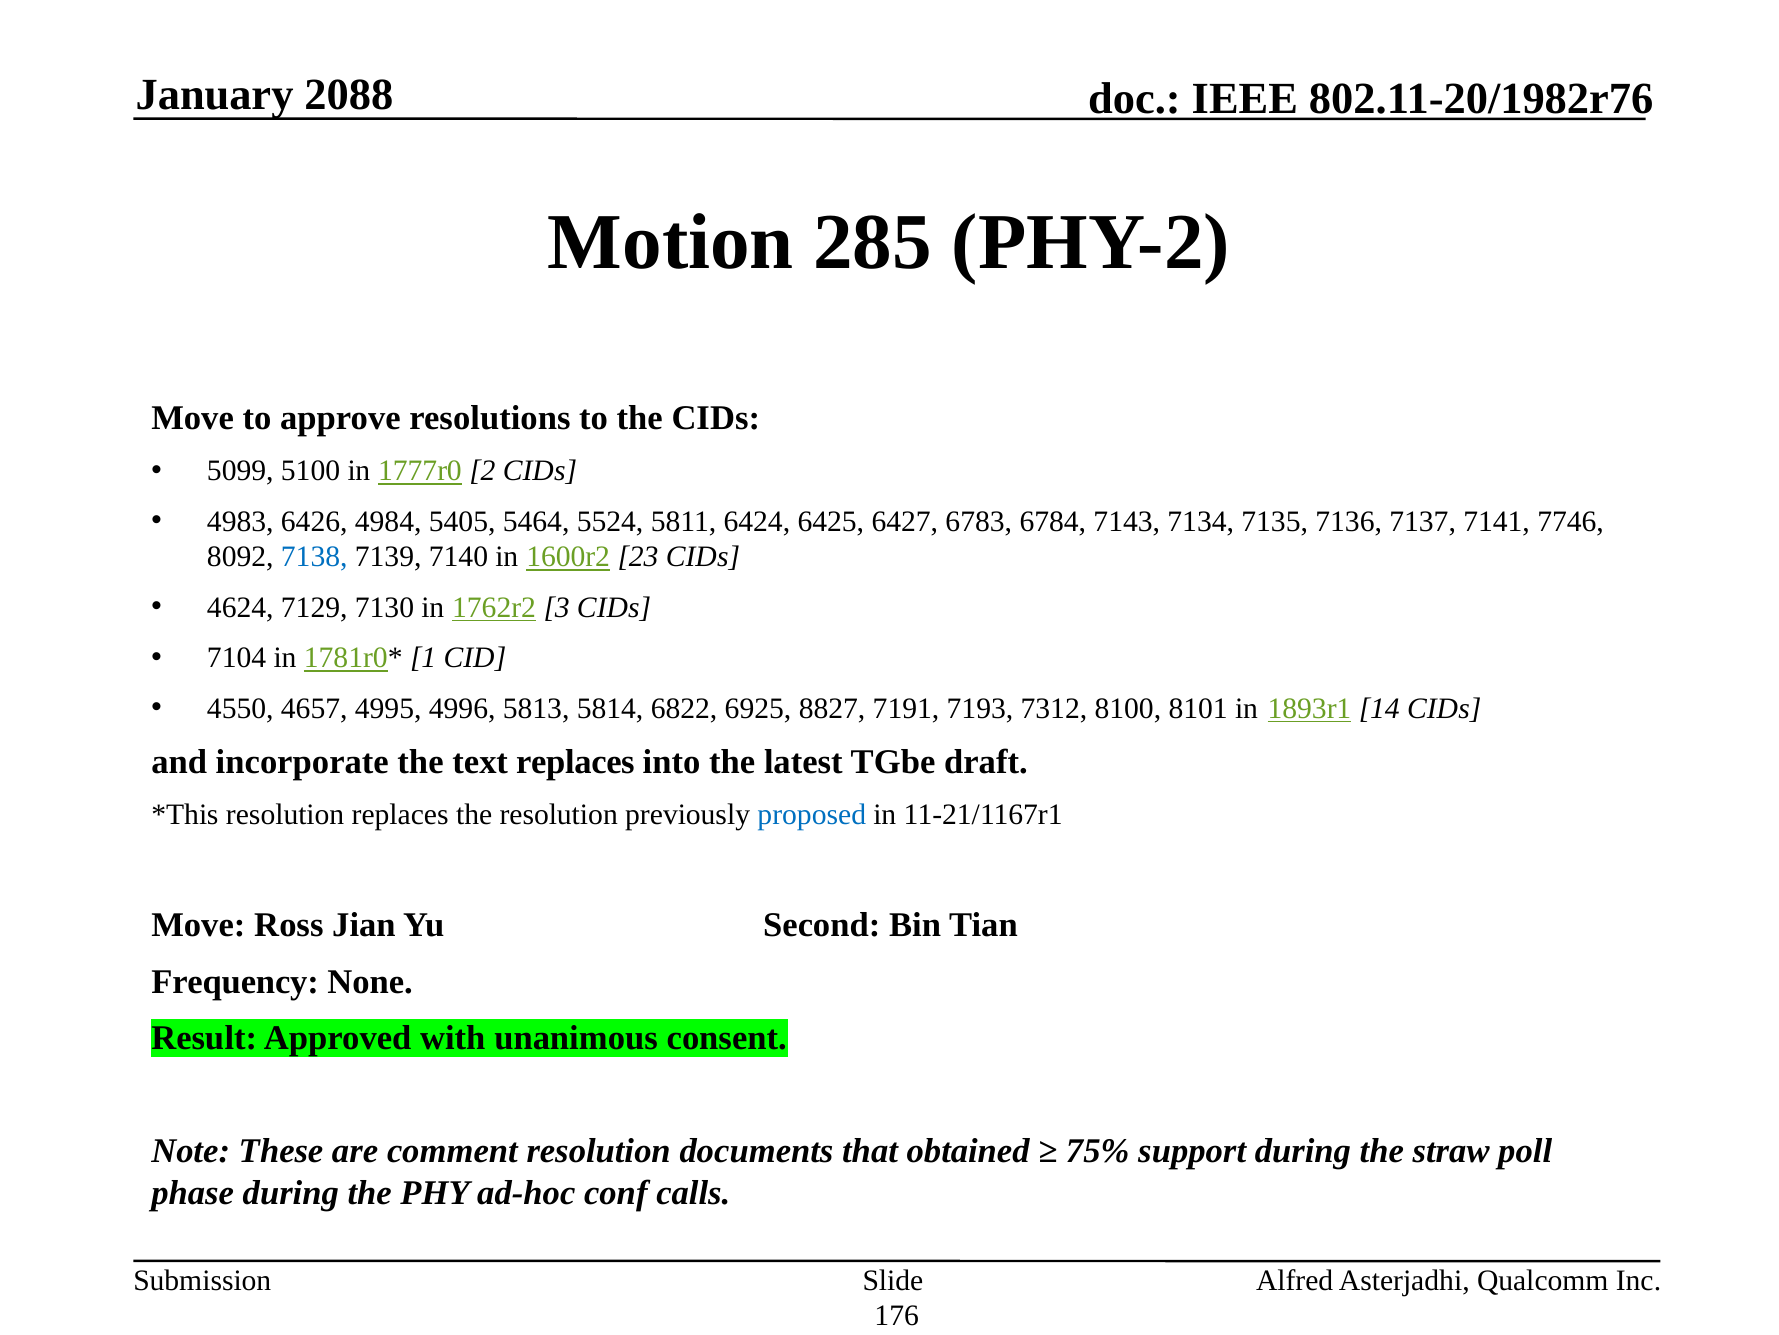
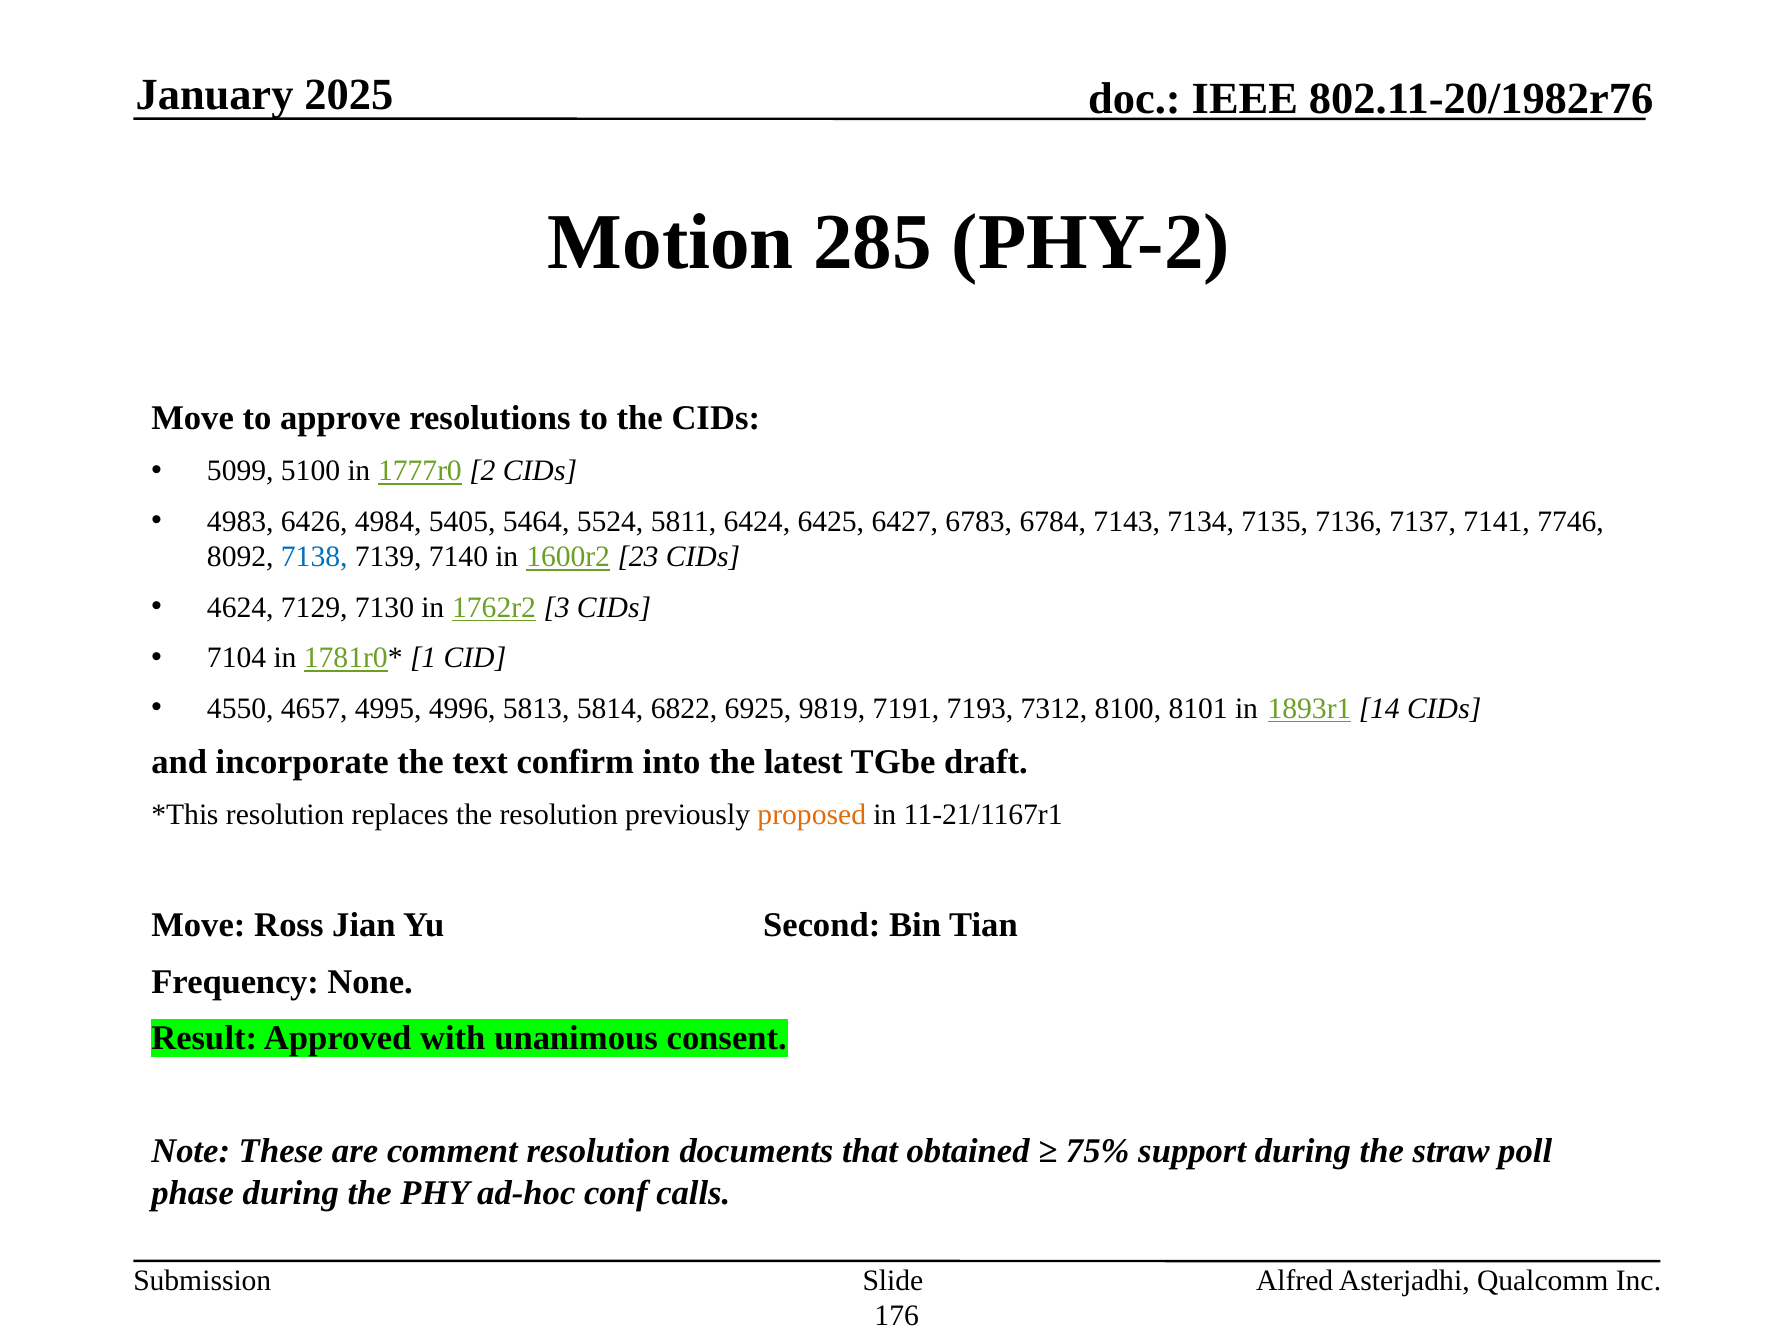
2088: 2088 -> 2025 (349, 94)
8827: 8827 -> 9819 (832, 708)
text replaces: replaces -> confirm (575, 762)
proposed colour: blue -> orange (812, 815)
